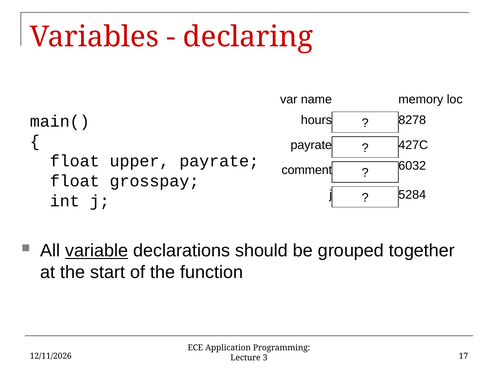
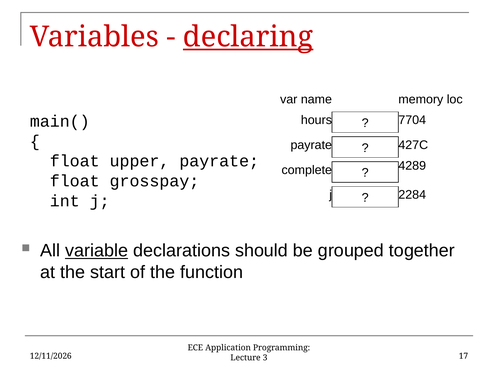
declaring underline: none -> present (248, 37)
8278: 8278 -> 7704 (412, 120)
6032: 6032 -> 4289 (412, 166)
comment: comment -> complete (307, 170)
5284: 5284 -> 2284 (412, 195)
